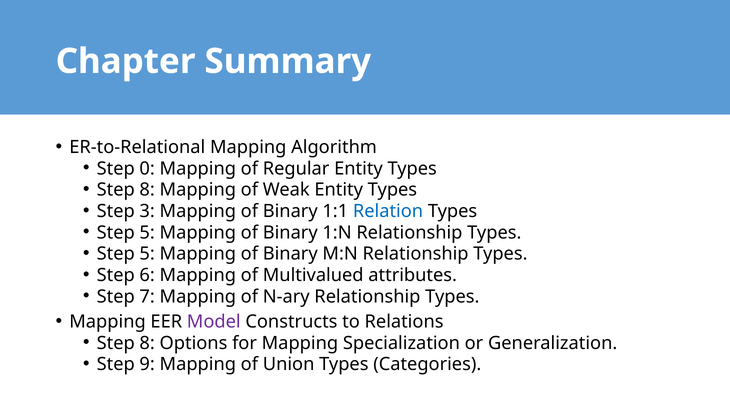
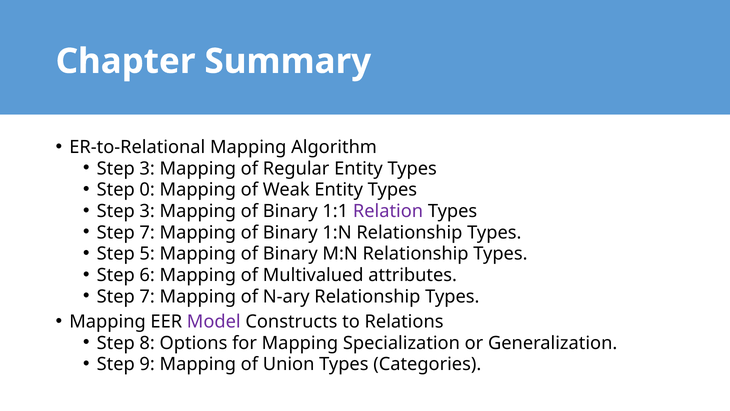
0: 0 -> 3 (147, 168)
8: 8 -> 0 (147, 190)
Relation colour: blue -> purple (388, 211)
5: 5 -> 7 (147, 232)
